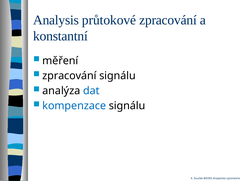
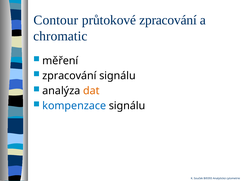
Analysis: Analysis -> Contour (56, 20)
konstantní: konstantní -> chromatic (60, 36)
dat colour: blue -> orange (91, 91)
